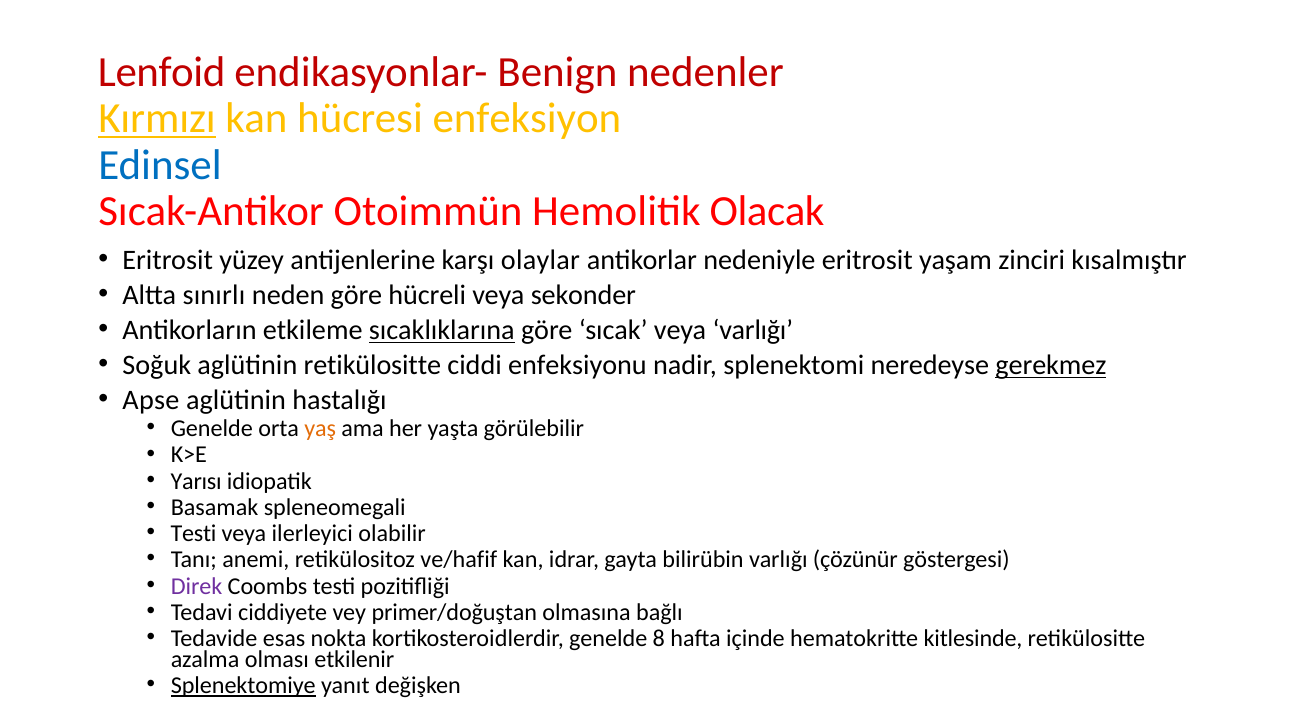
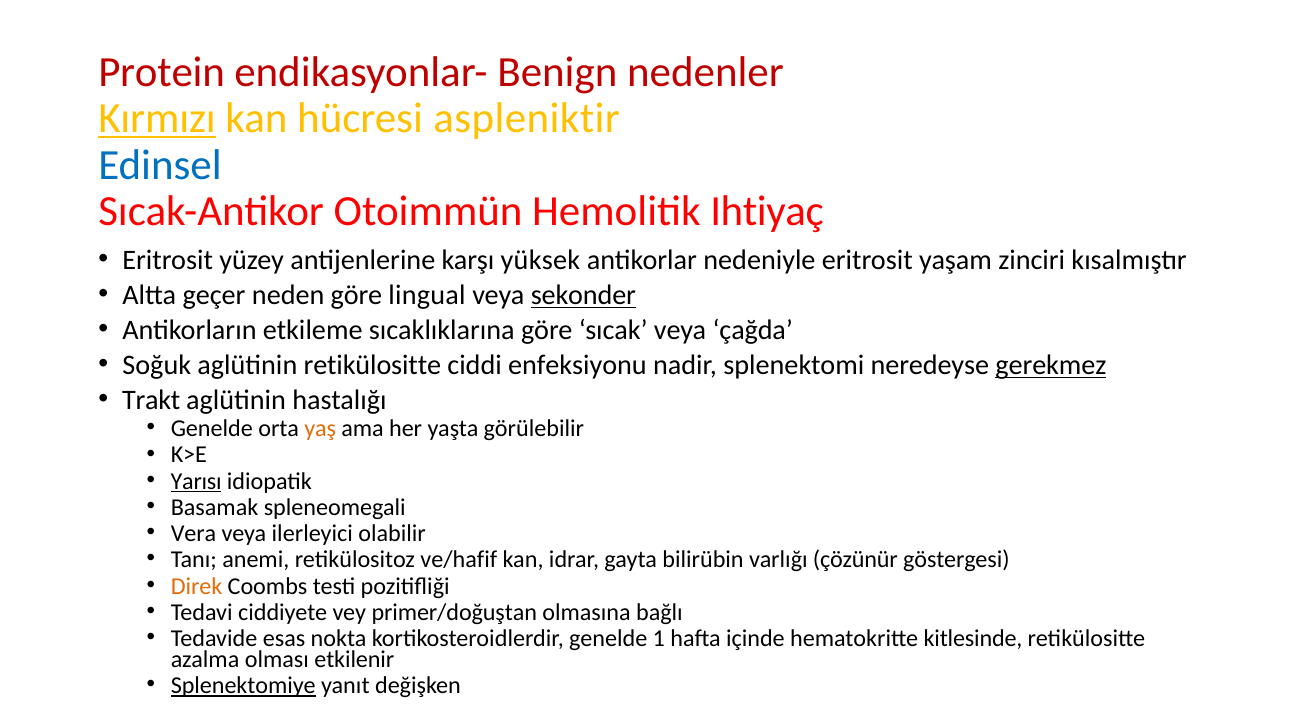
Lenfoid: Lenfoid -> Protein (162, 72)
enfeksiyon: enfeksiyon -> aspleniktir (527, 119)
Olacak: Olacak -> Ihtiyaç (767, 212)
olaylar: olaylar -> yüksek (540, 260)
sınırlı: sınırlı -> geçer (214, 295)
hücreli: hücreli -> lingual (427, 295)
sekonder underline: none -> present (583, 295)
sıcaklıklarına underline: present -> none (442, 330)
veya varlığı: varlığı -> çağda (753, 330)
Apse: Apse -> Trakt (151, 401)
Yarısı underline: none -> present (196, 481)
Testi: Testi -> Vera (193, 534)
Direk colour: purple -> orange (197, 586)
8: 8 -> 1 (659, 639)
